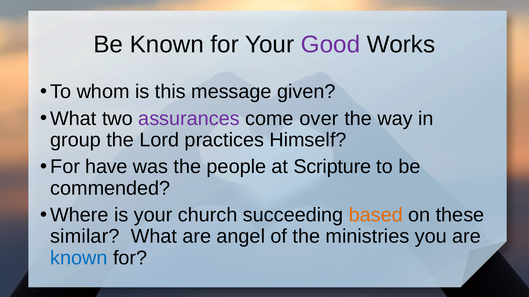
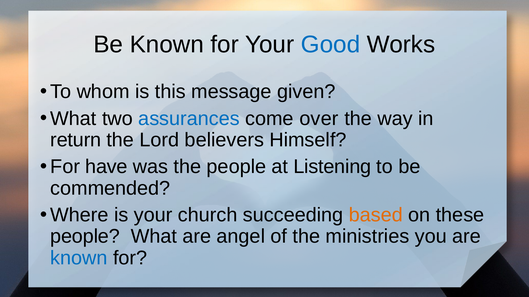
Good colour: purple -> blue (331, 44)
assurances colour: purple -> blue (189, 119)
group: group -> return (76, 140)
practices: practices -> believers (224, 140)
Scripture: Scripture -> Listening (332, 167)
similar: similar -> people (85, 237)
